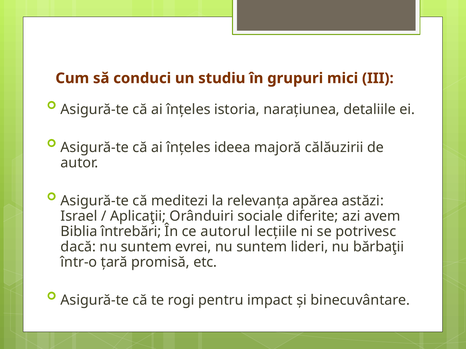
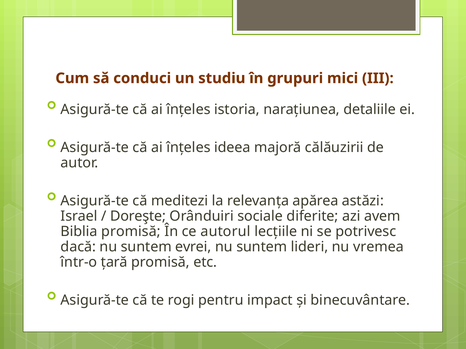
Aplicaţii: Aplicaţii -> Doreşte (138, 216)
Biblia întrebări: întrebări -> promisă (131, 232)
bărbaţii: bărbaţii -> vremea (379, 247)
